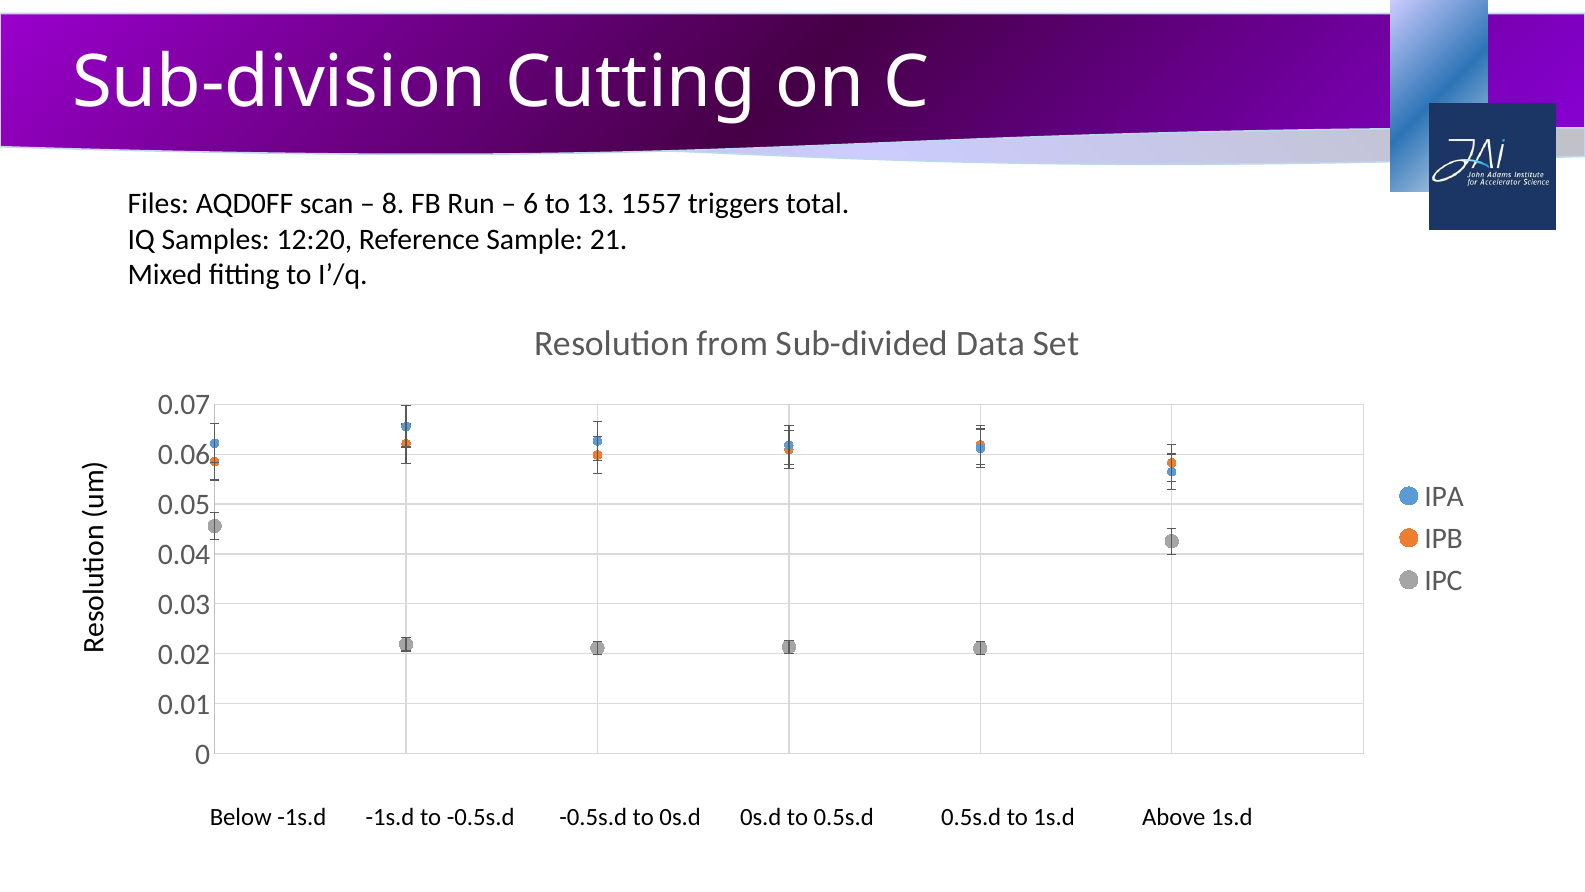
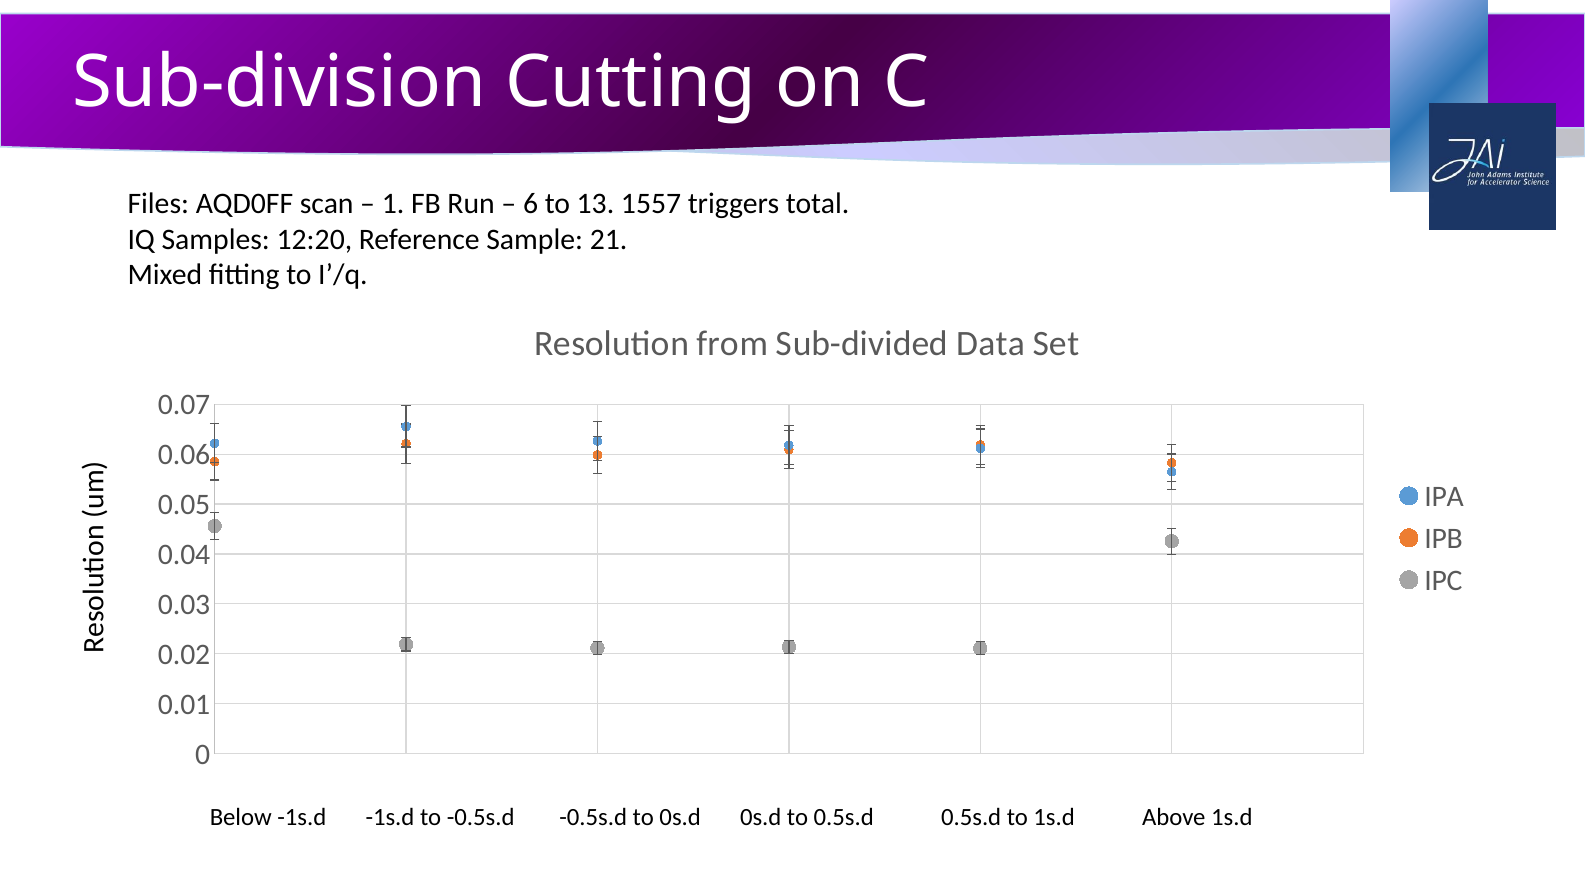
8: 8 -> 1 (393, 204)
